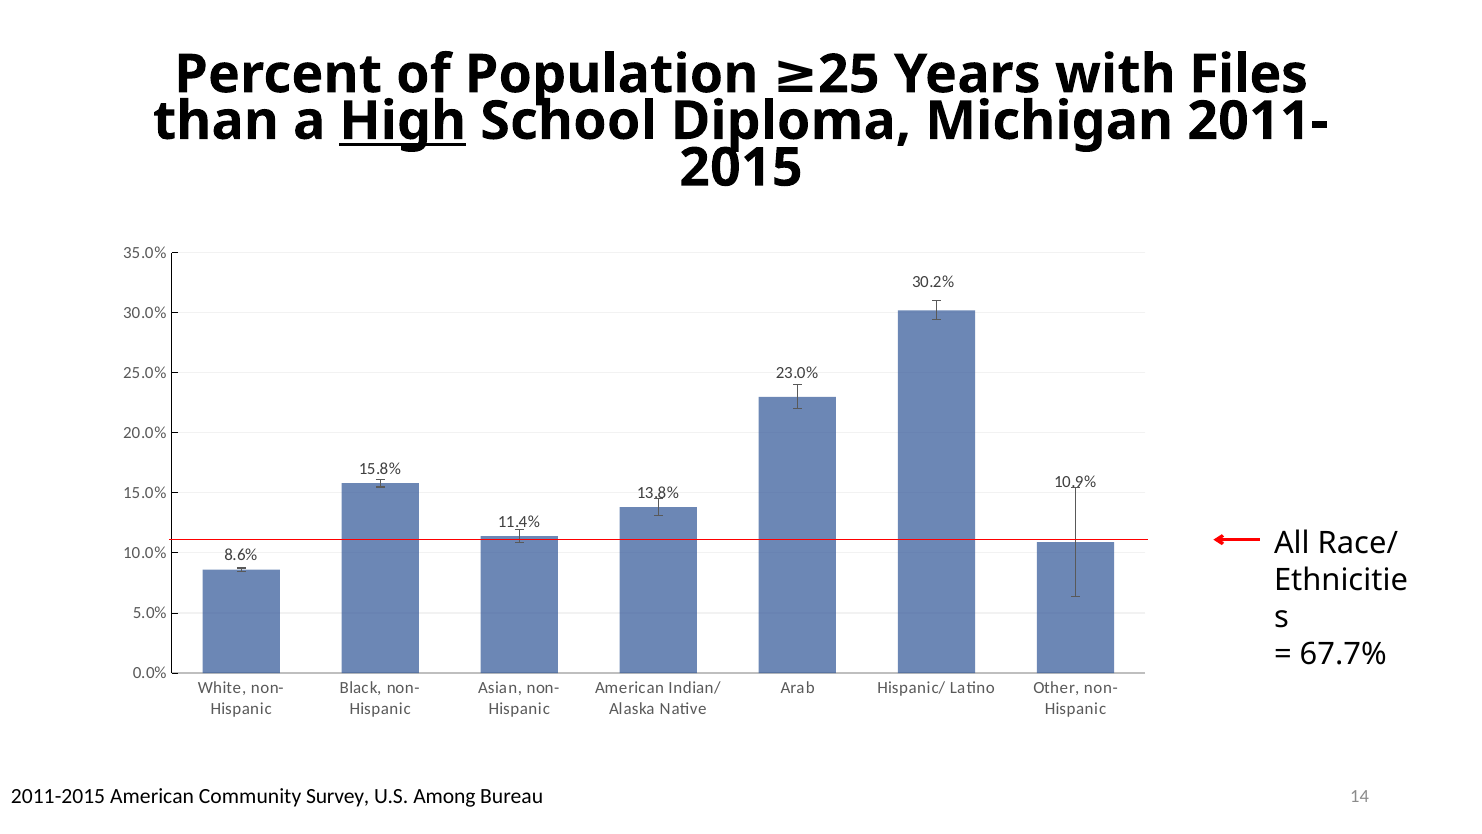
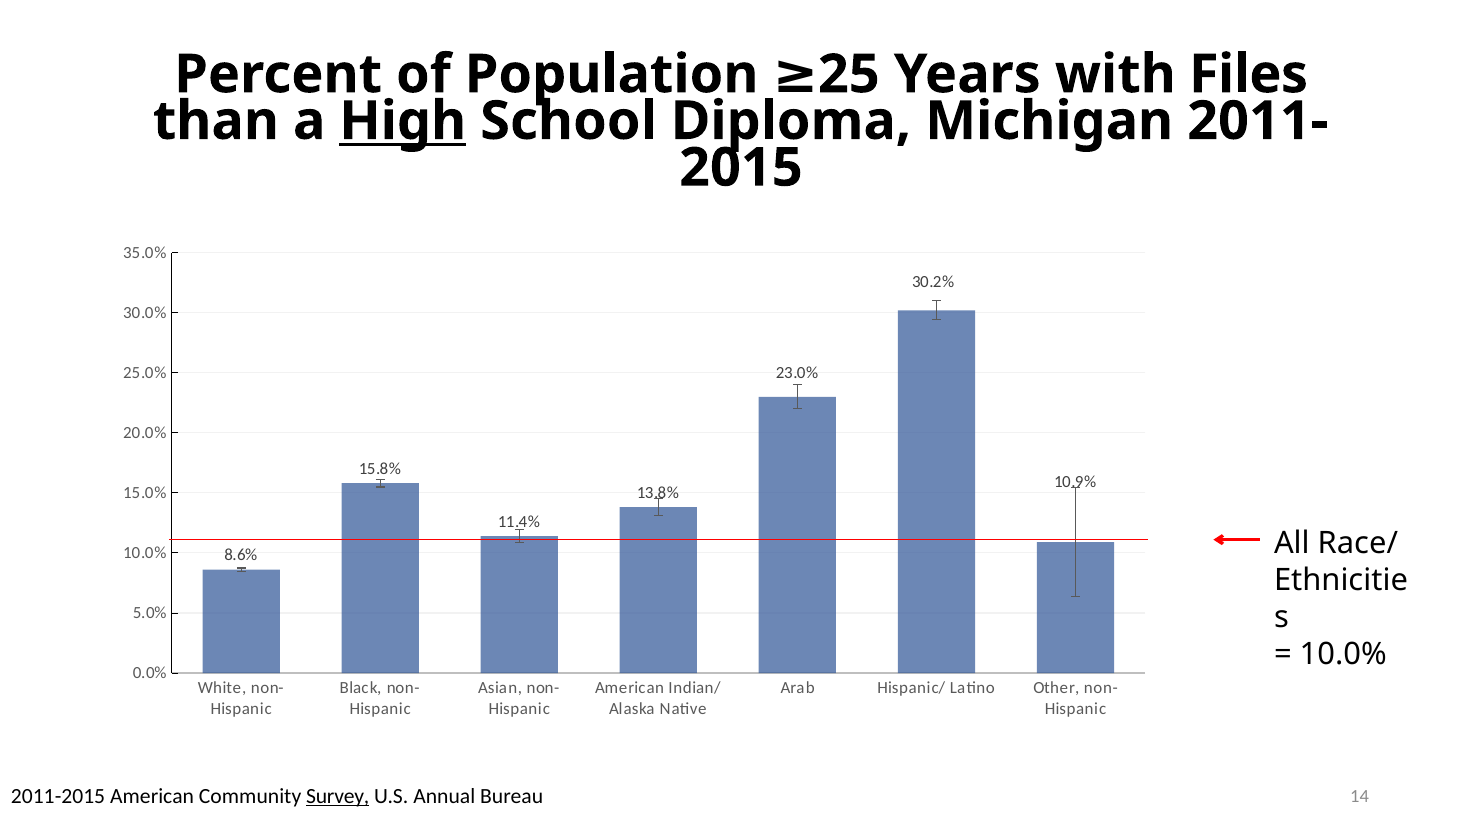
67.7%: 67.7% -> 10.0% (1343, 654)
Survey underline: none -> present (338, 796)
Among: Among -> Annual (444, 796)
